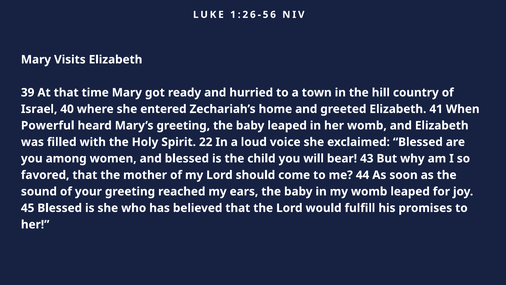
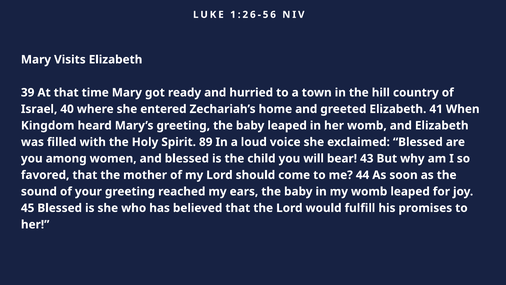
Powerful: Powerful -> Kingdom (48, 125)
22: 22 -> 89 (206, 142)
